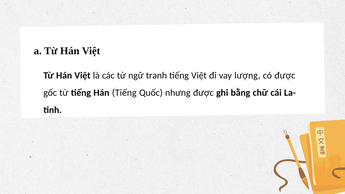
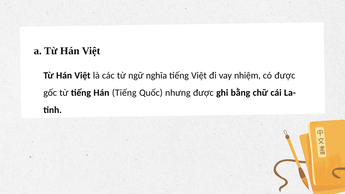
tranh: tranh -> nghĩa (156, 76)
lượng: lượng -> nhiệm (247, 76)
